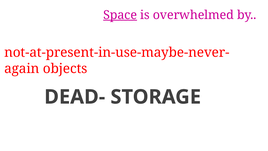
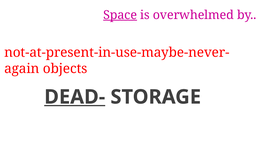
DEAD- underline: none -> present (75, 97)
